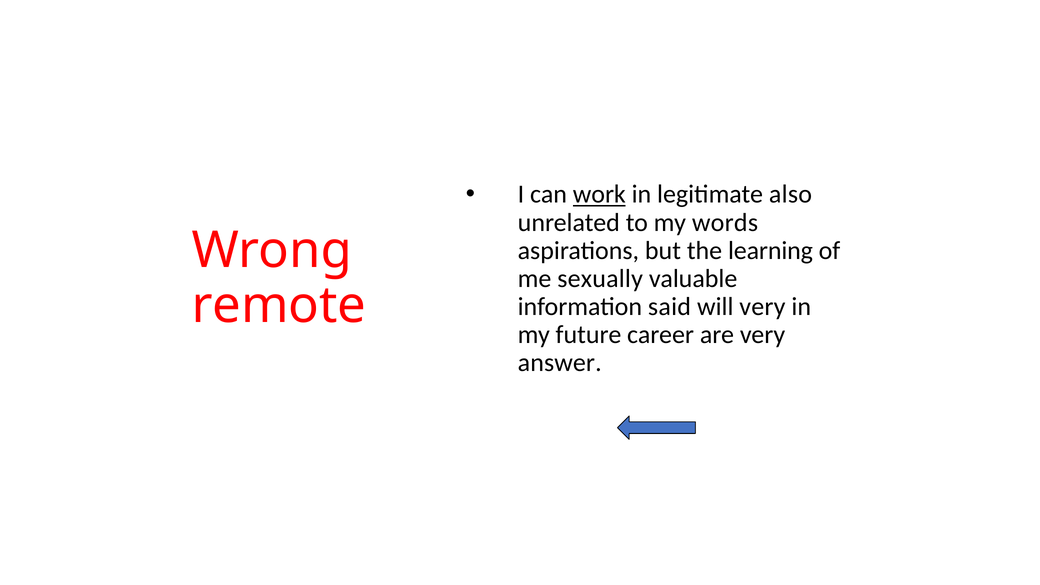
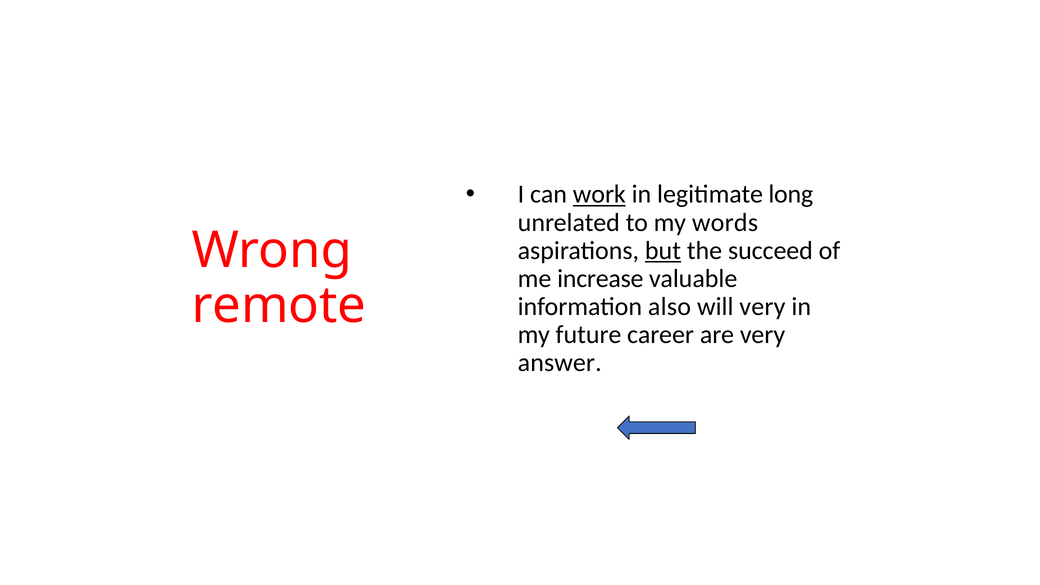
also: also -> long (791, 194)
but underline: none -> present (663, 251)
learning: learning -> succeed (770, 251)
sexually: sexually -> increase (600, 279)
said: said -> also (670, 307)
